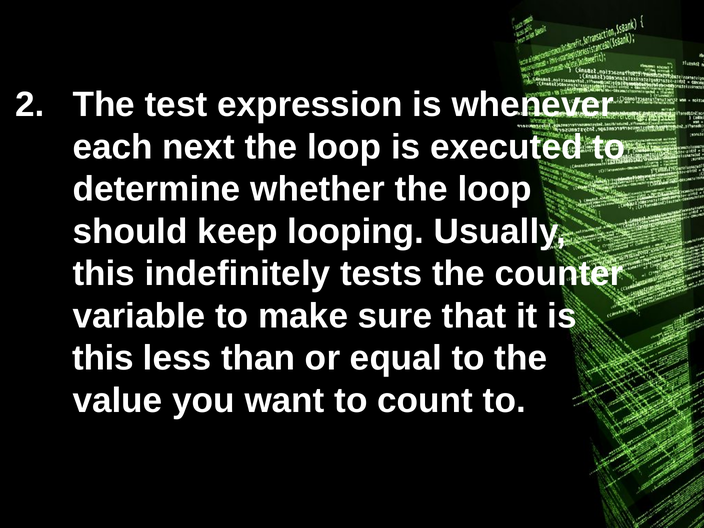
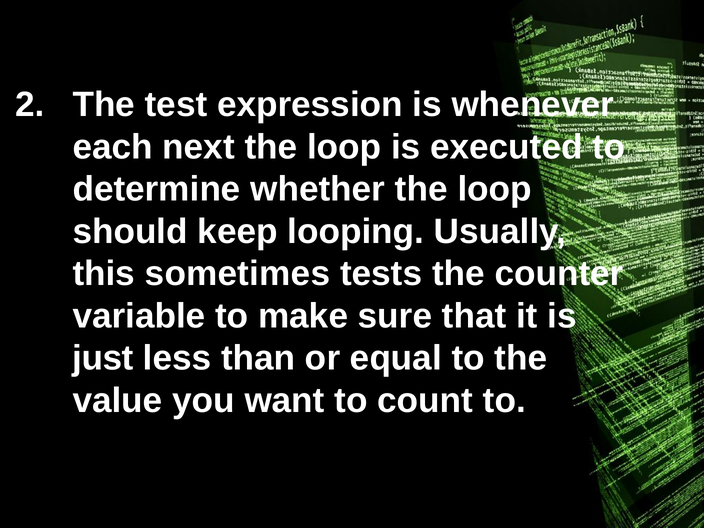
indefinitely: indefinitely -> sometimes (237, 274)
this: this -> just (103, 358)
